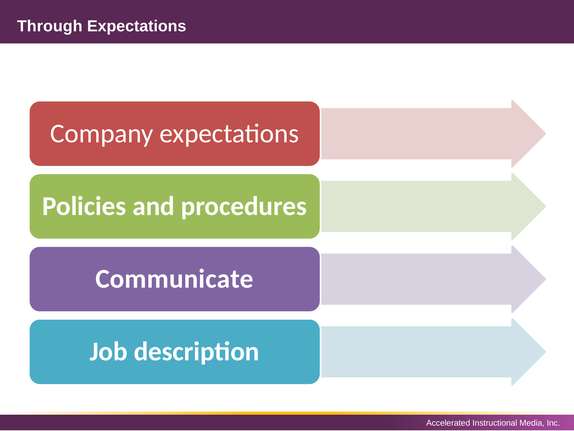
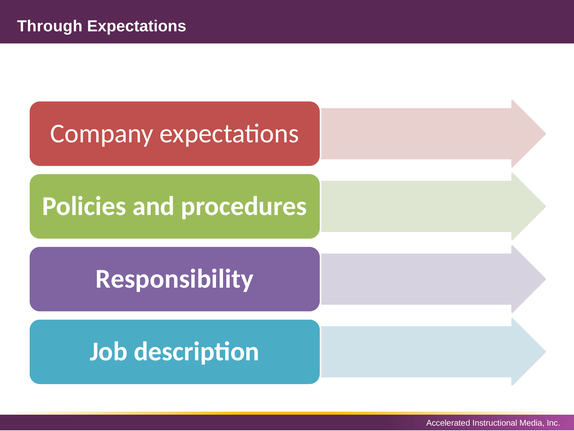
Communicate: Communicate -> Responsibility (175, 279)
